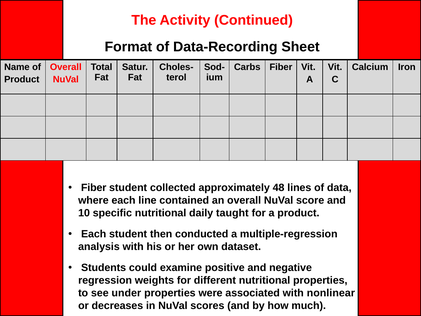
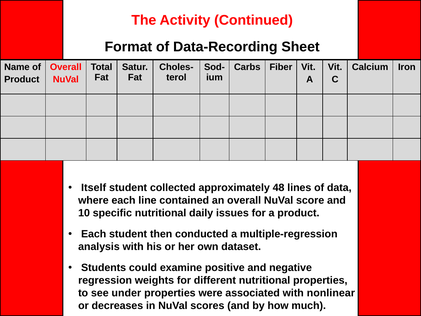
Fiber: Fiber -> Itself (94, 188)
taught: taught -> issues (232, 213)
